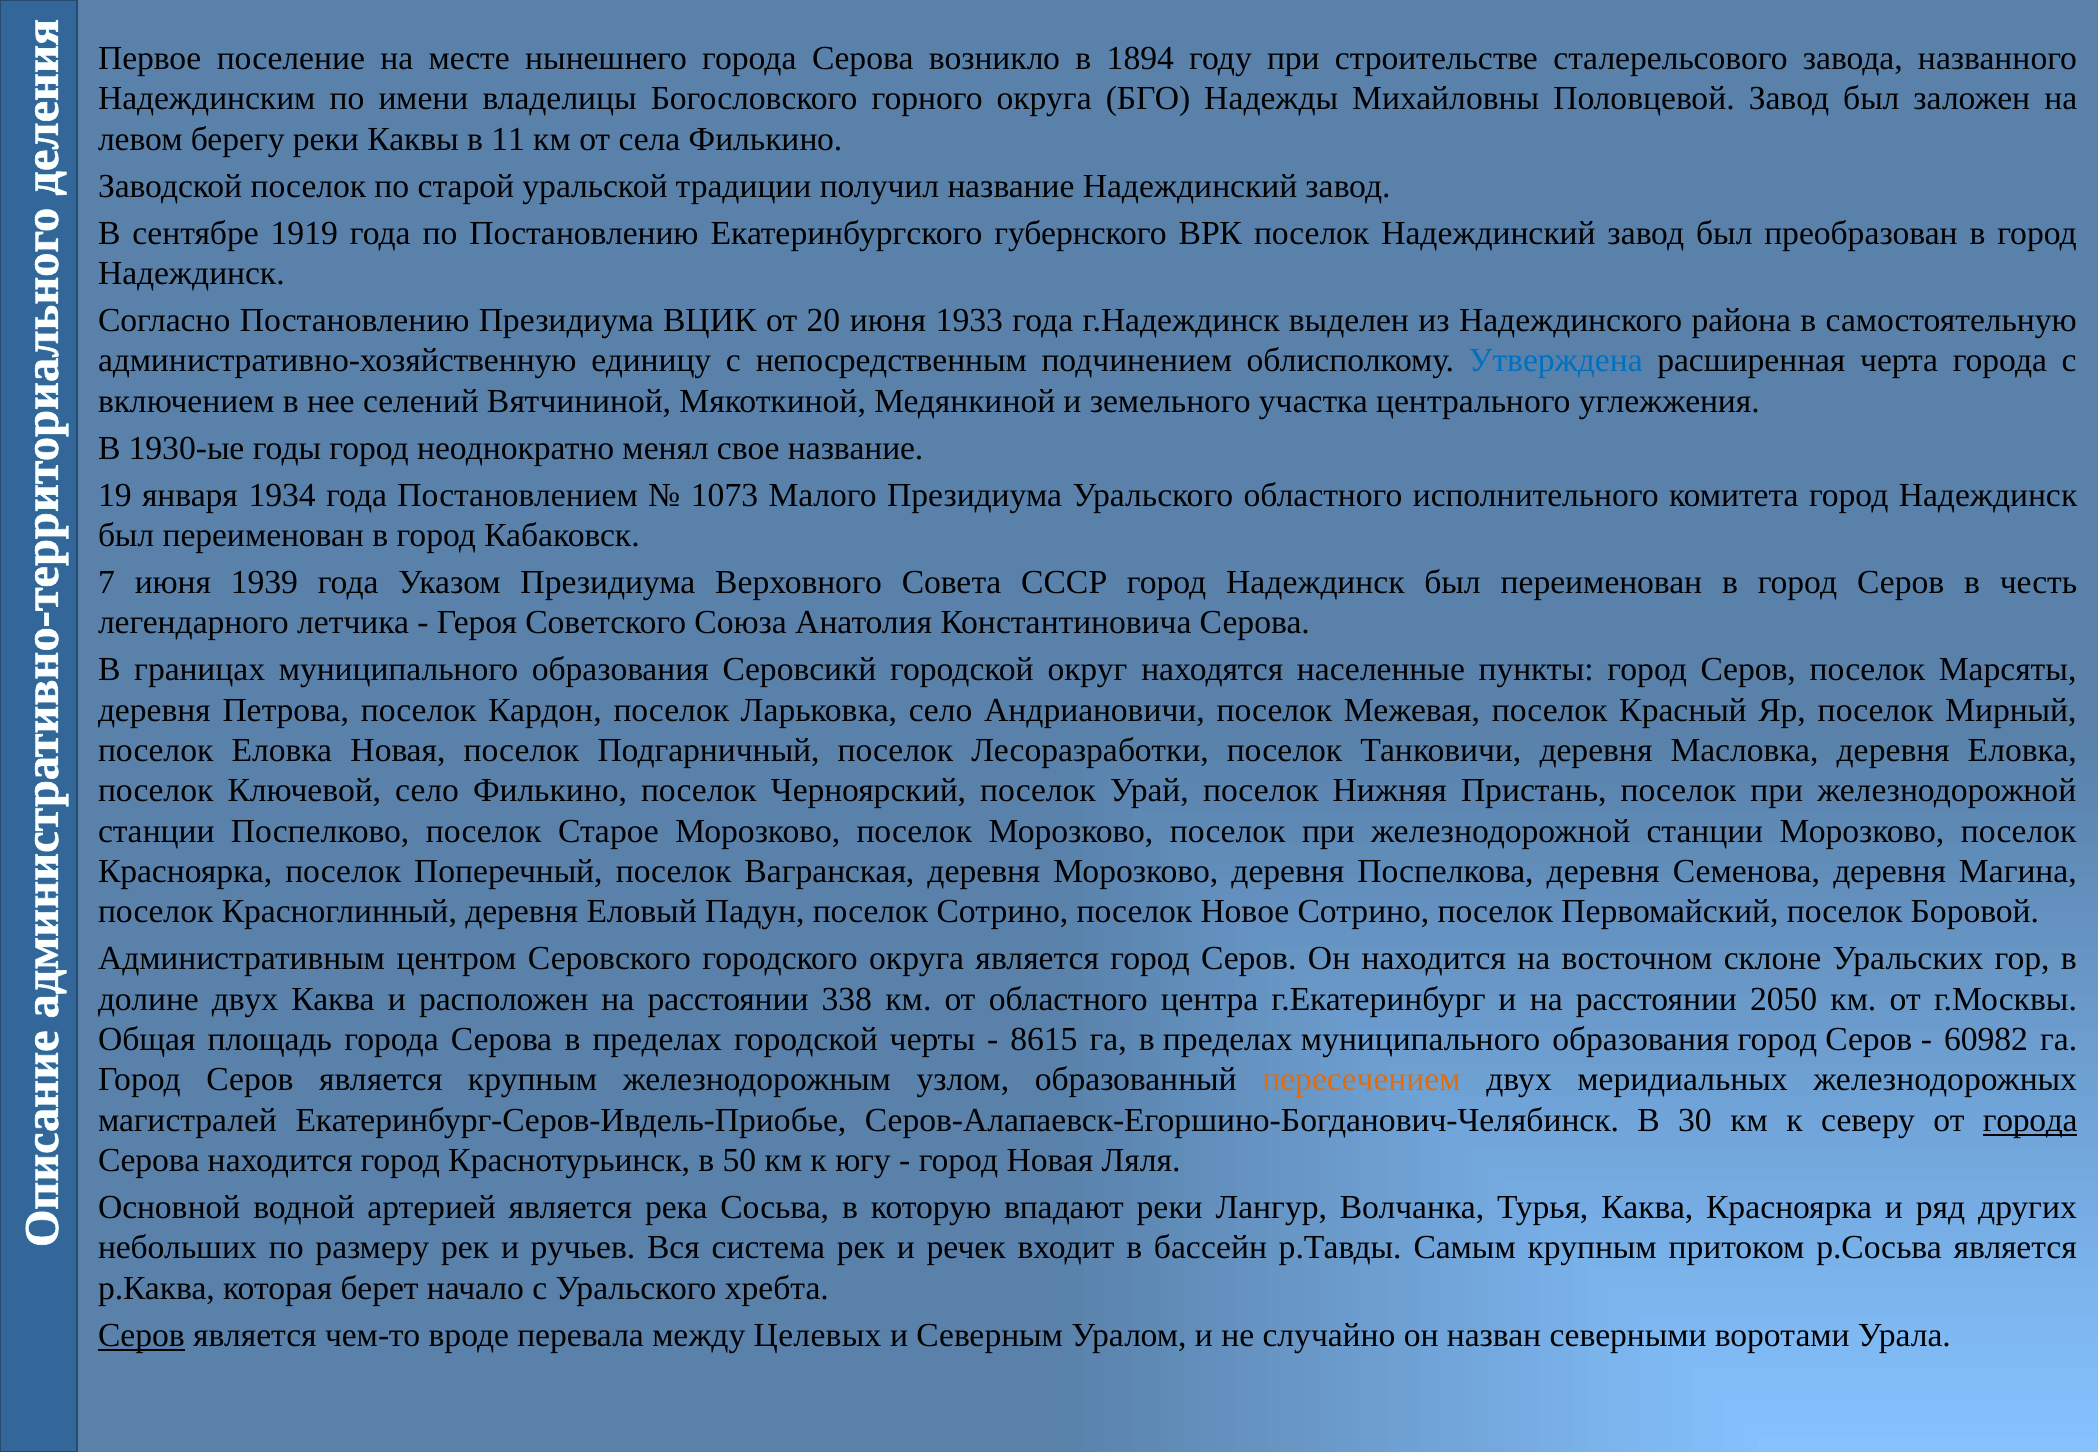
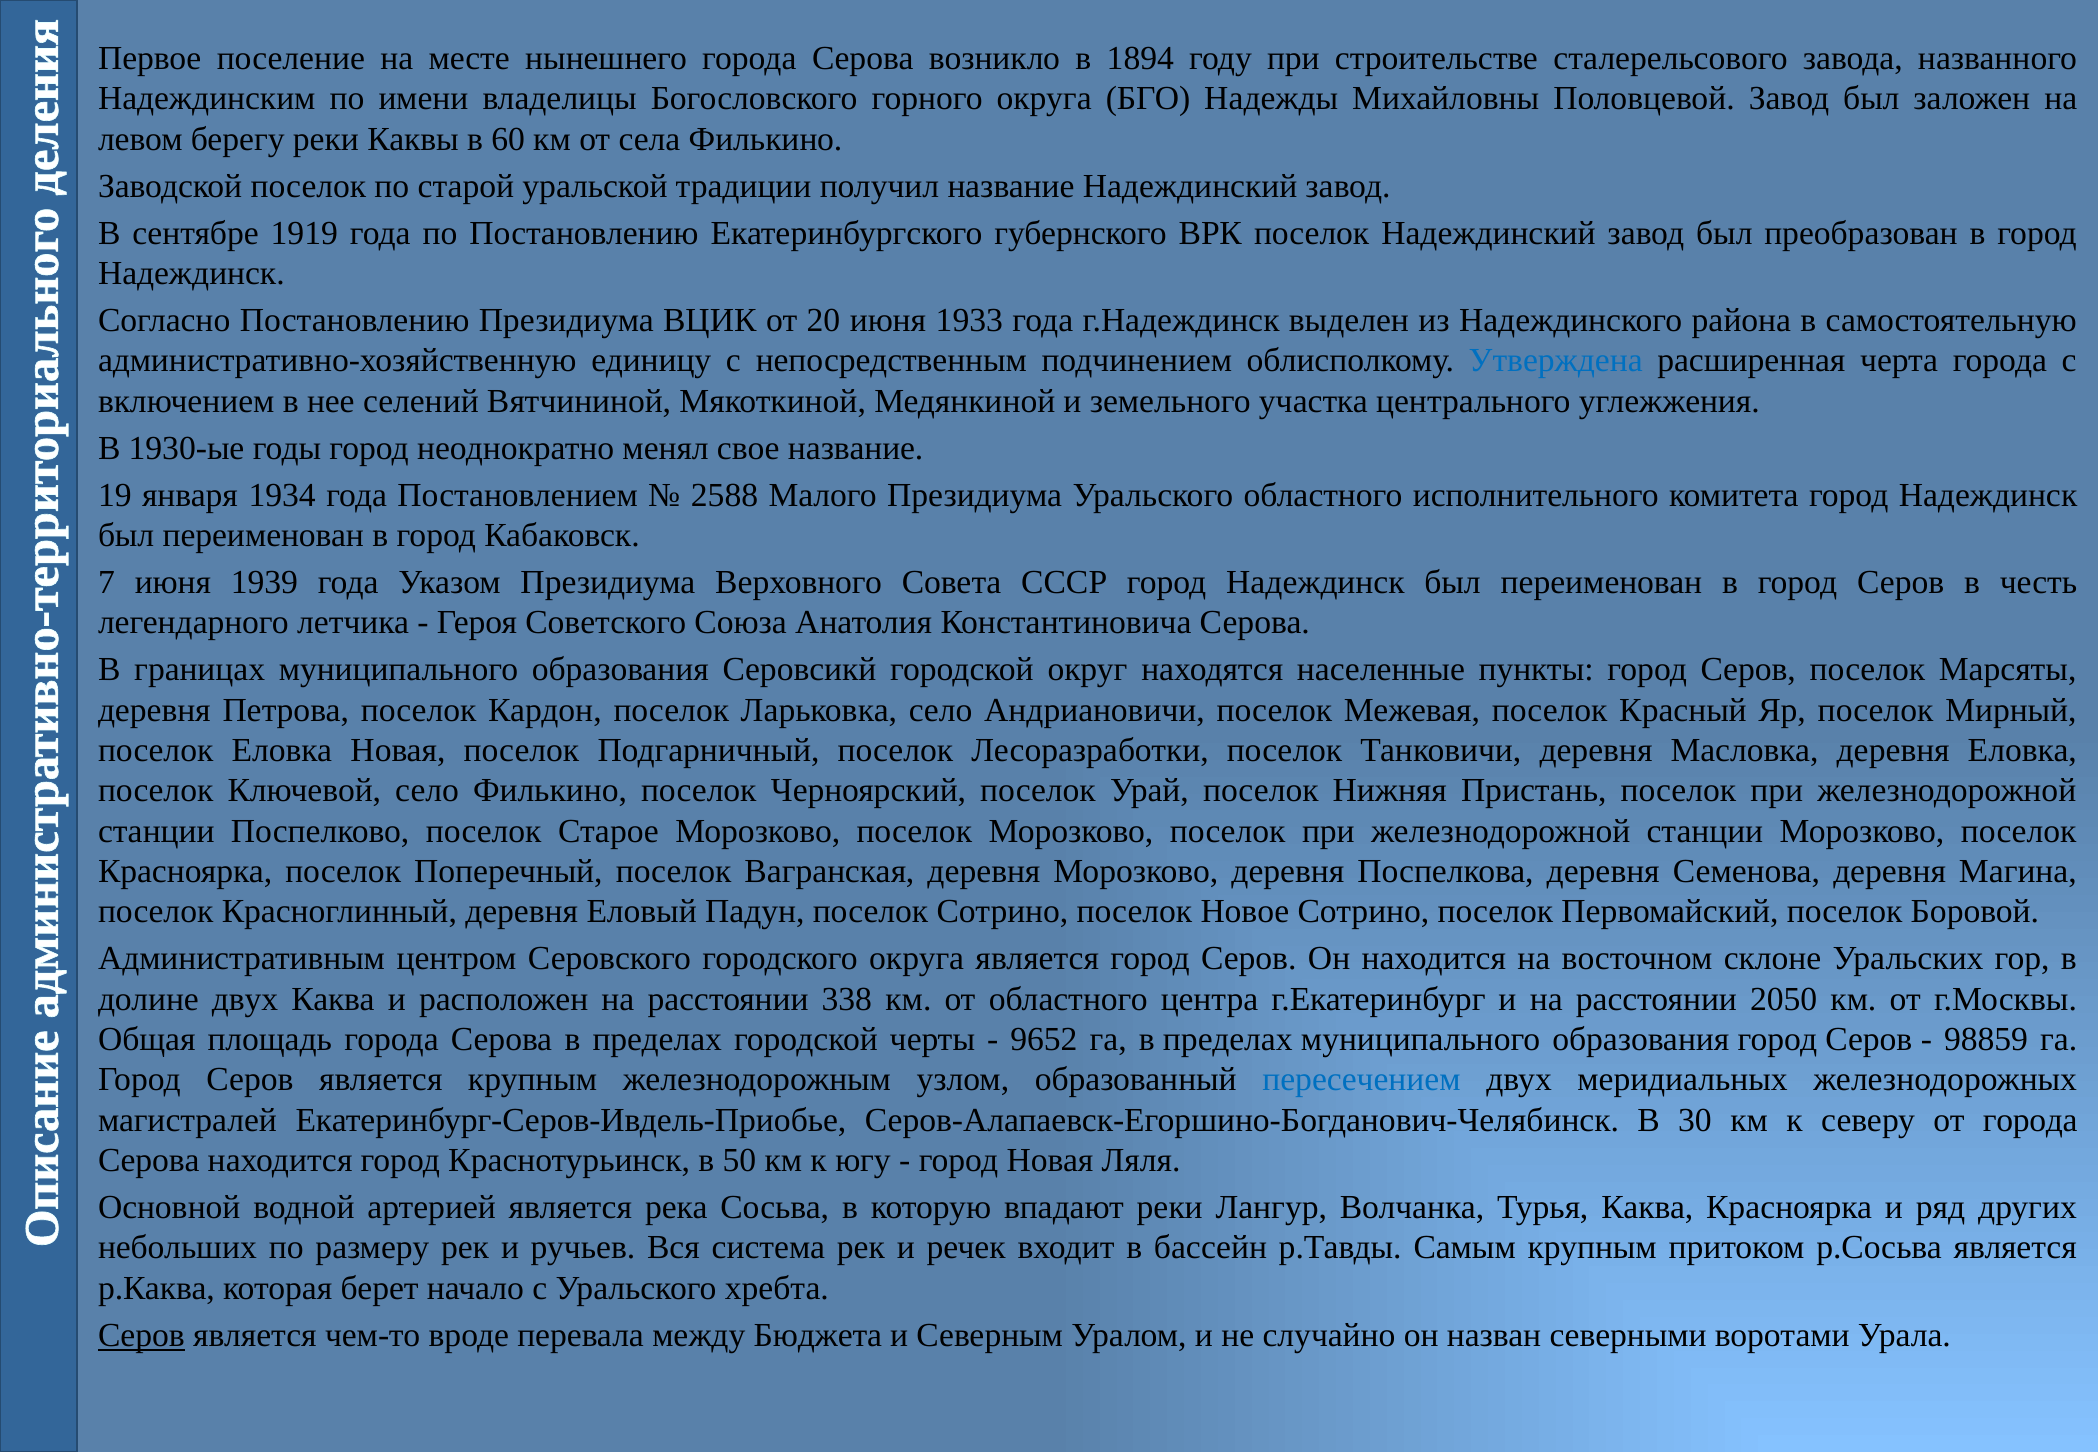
11: 11 -> 60 (508, 139)
1073: 1073 -> 2588 (725, 495)
8615: 8615 -> 9652 (1044, 1040)
60982: 60982 -> 98859 (1986, 1040)
пересечением colour: orange -> blue (1361, 1080)
города underline: present -> none (2030, 1120)
Целевых: Целевых -> Бюджета (818, 1336)
